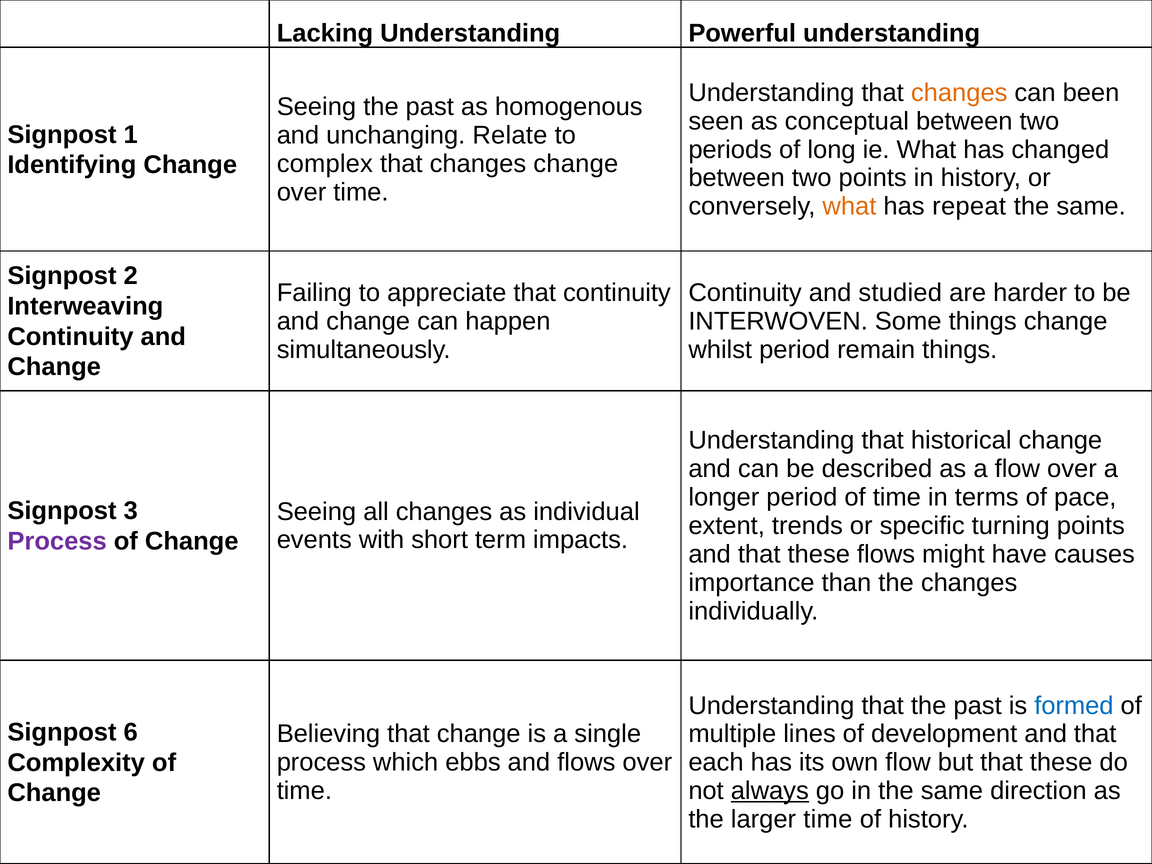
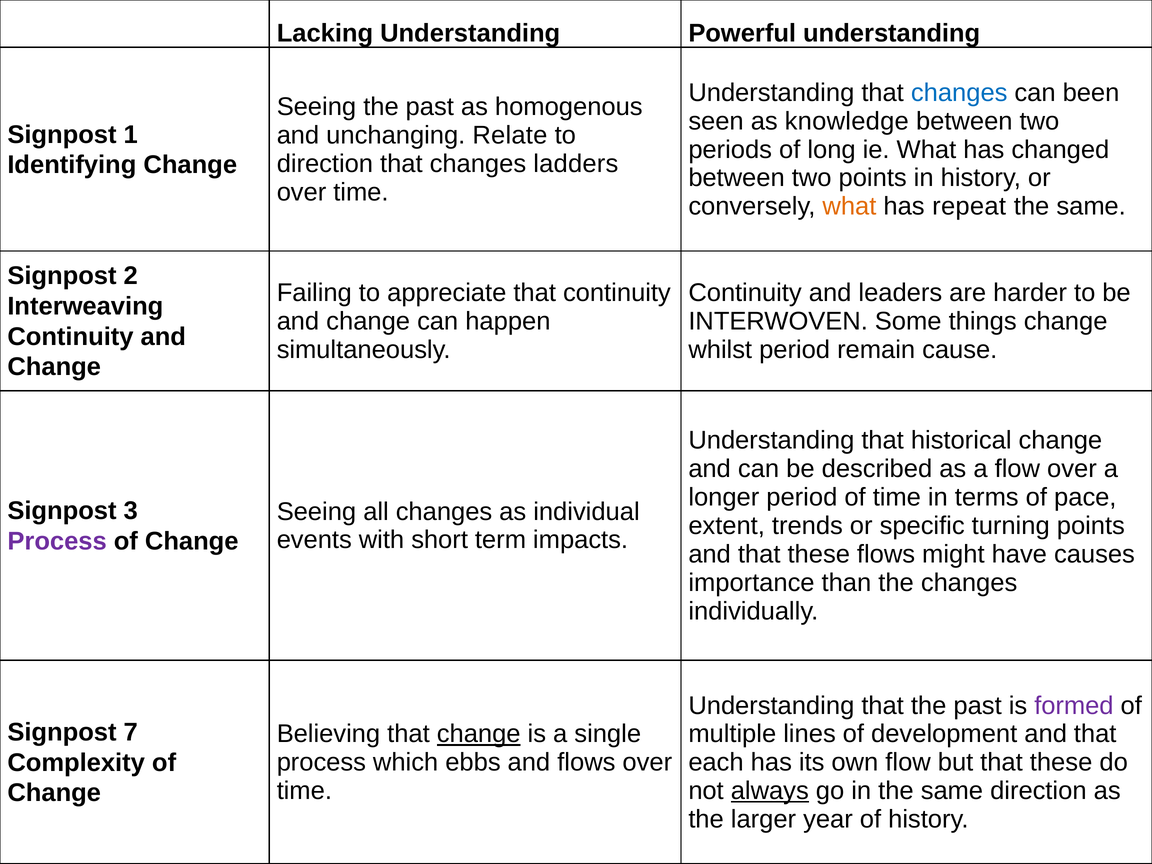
changes colour: orange -> blue (959, 93)
conceptual: conceptual -> knowledge (847, 121)
complex: complex -> direction (325, 164)
changes change: change -> ladders (576, 164)
studied: studied -> leaders (900, 293)
remain things: things -> cause (960, 350)
formed colour: blue -> purple (1074, 706)
Signpost 6: 6 -> 7 (131, 732)
change underline: none -> present (479, 734)
larger time: time -> year (828, 819)
